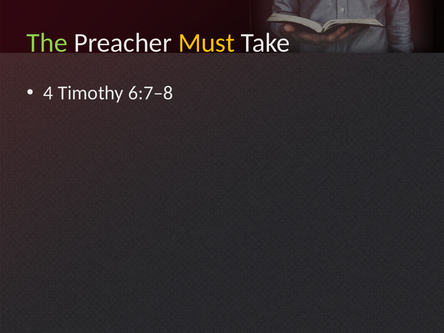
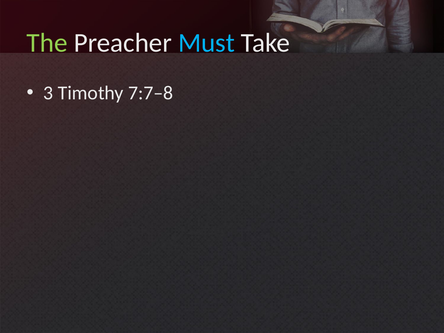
Must colour: yellow -> light blue (206, 43)
4: 4 -> 3 (48, 93)
6:7–8: 6:7–8 -> 7:7–8 (151, 93)
